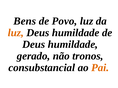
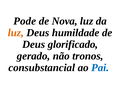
Bens: Bens -> Pode (25, 21)
Povo: Povo -> Nova (65, 21)
humildade: humildade -> glorificado (73, 45)
Pai colour: orange -> blue (100, 68)
